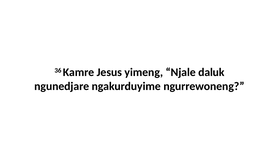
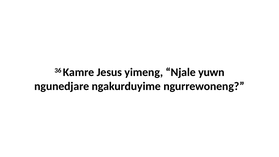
daluk: daluk -> yuwn (211, 72)
